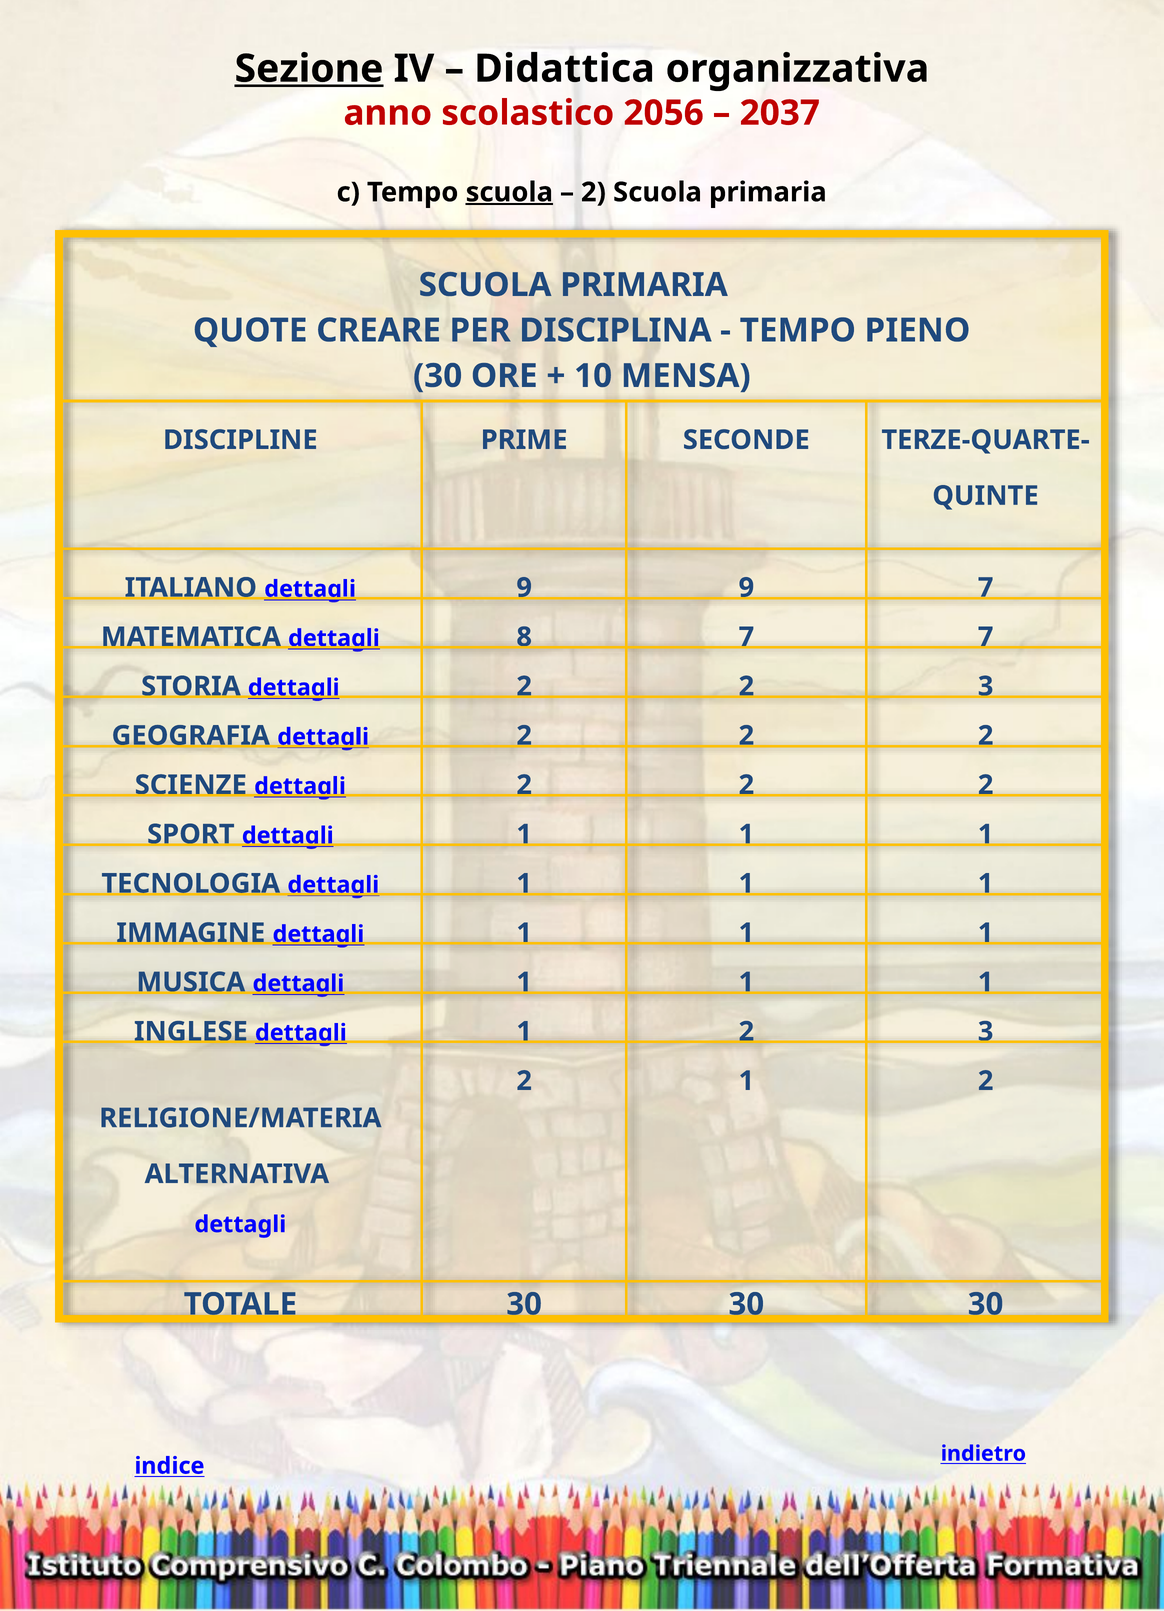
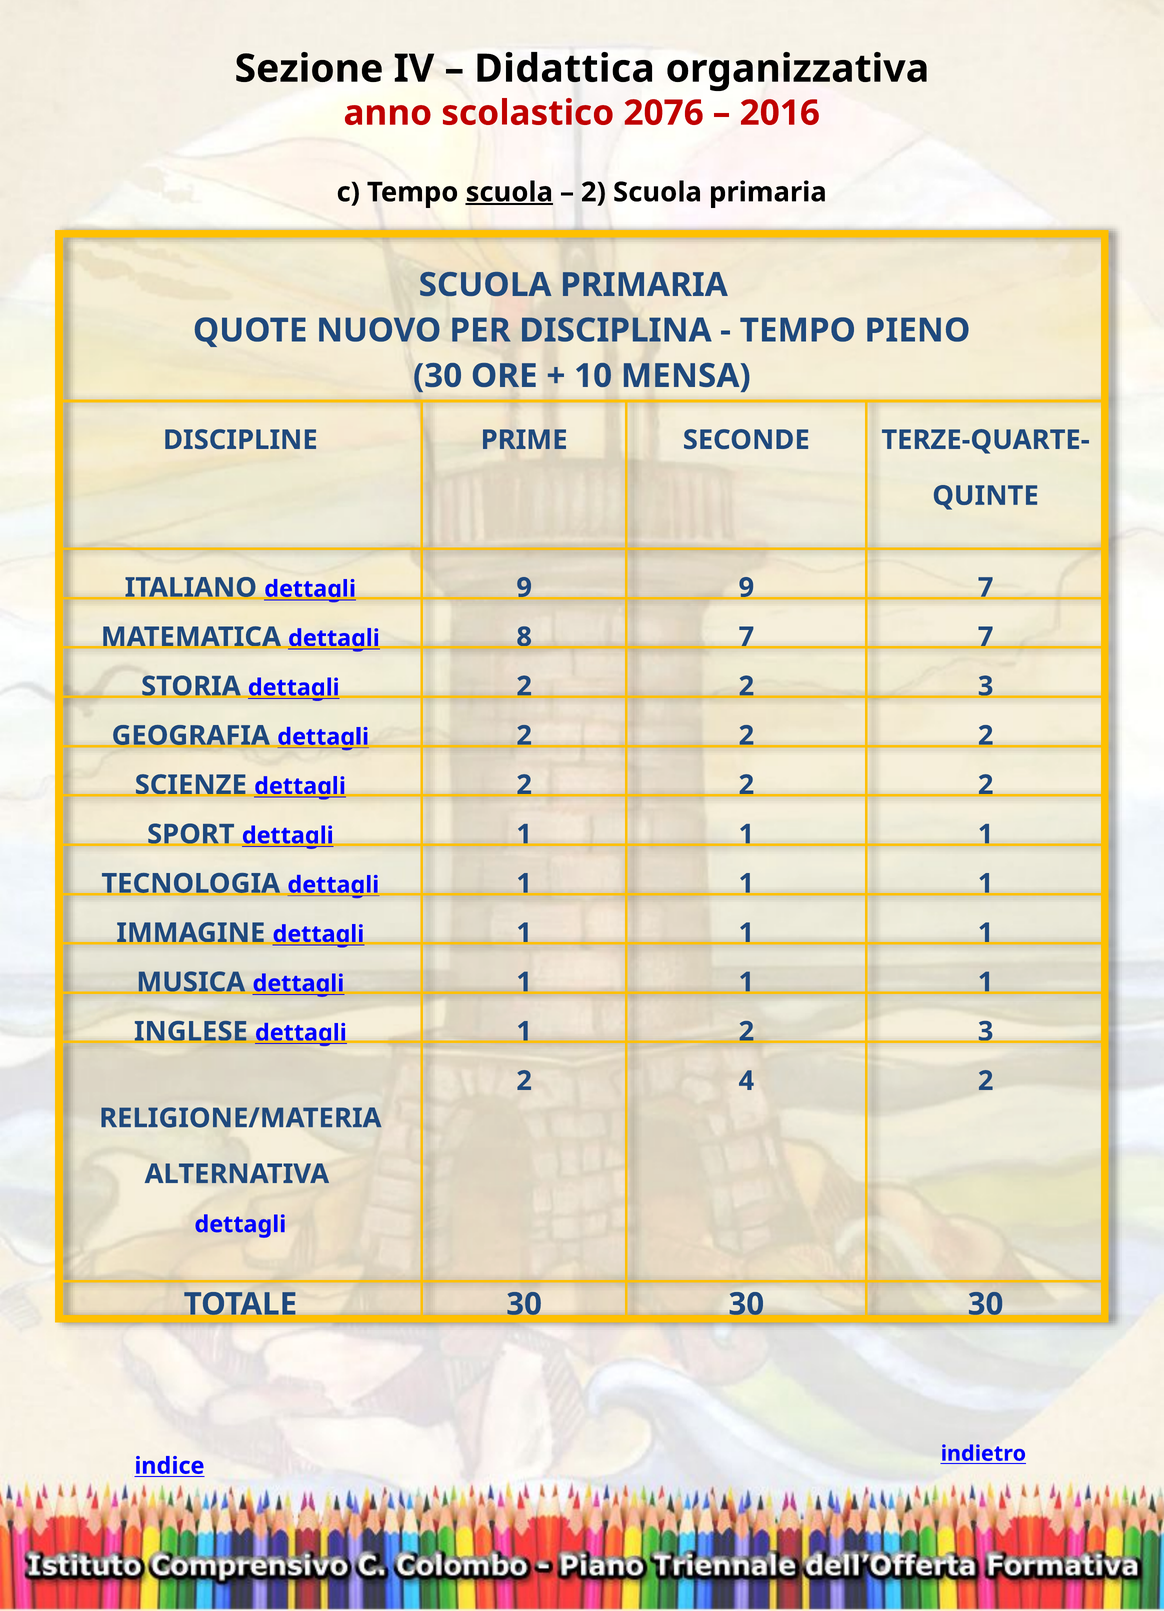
Sezione underline: present -> none (309, 69)
2056: 2056 -> 2076 (664, 113)
2037: 2037 -> 2016 (780, 113)
CREARE: CREARE -> NUOVO (379, 330)
2 1: 1 -> 4 (746, 1081)
